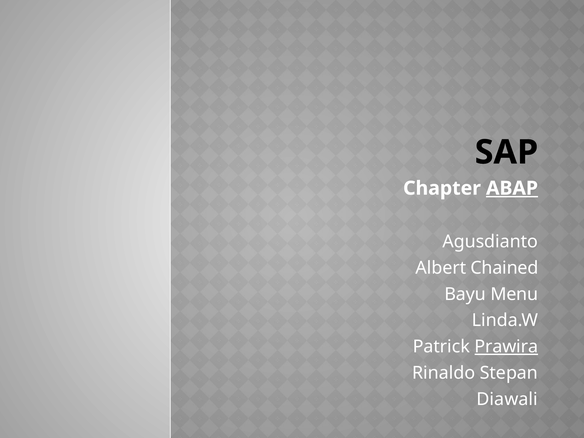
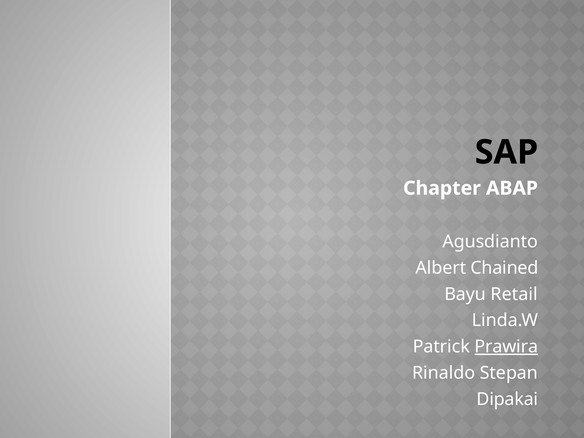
ABAP underline: present -> none (512, 188)
Menu: Menu -> Retail (514, 294)
Diawali: Diawali -> Dipakai (507, 399)
